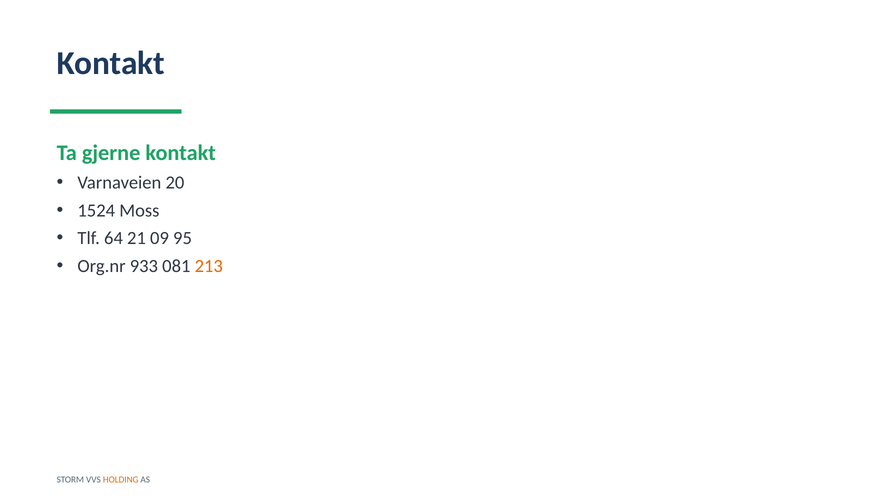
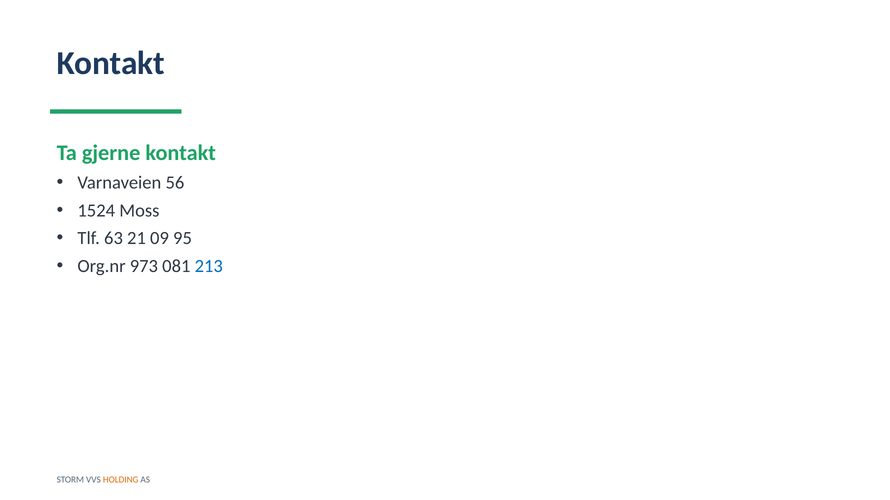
20: 20 -> 56 (175, 183)
64: 64 -> 63 (113, 239)
933: 933 -> 973 (144, 266)
213 colour: orange -> blue (209, 266)
